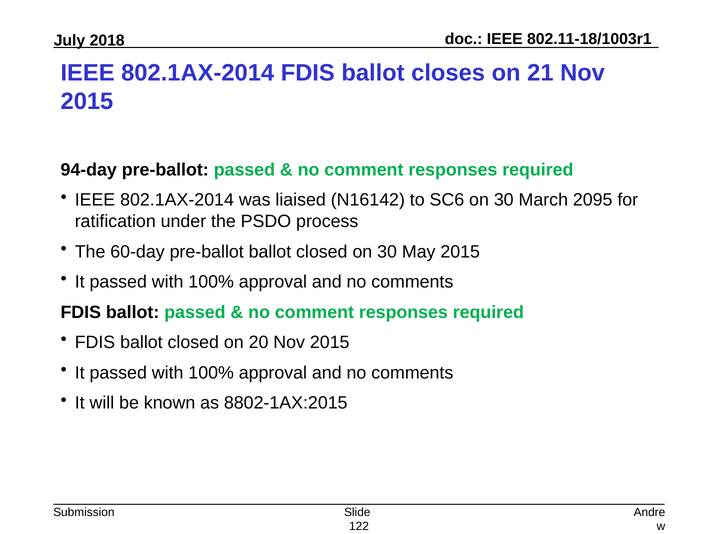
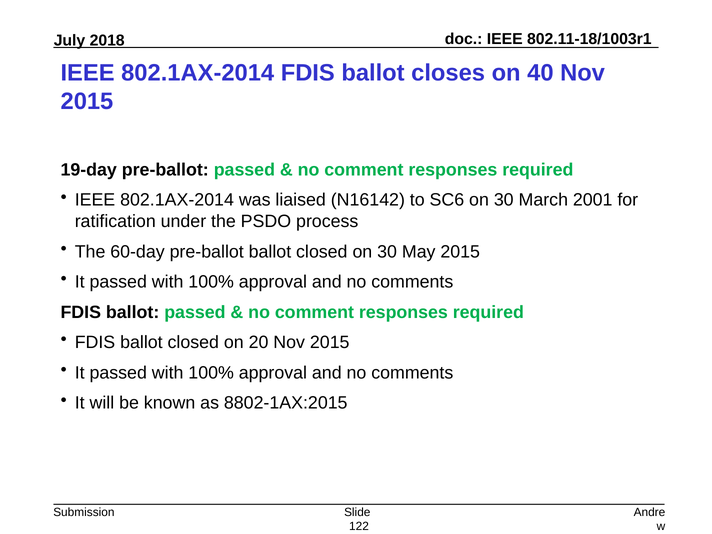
21: 21 -> 40 (540, 73)
94-day: 94-day -> 19-day (89, 170)
2095: 2095 -> 2001 (593, 200)
